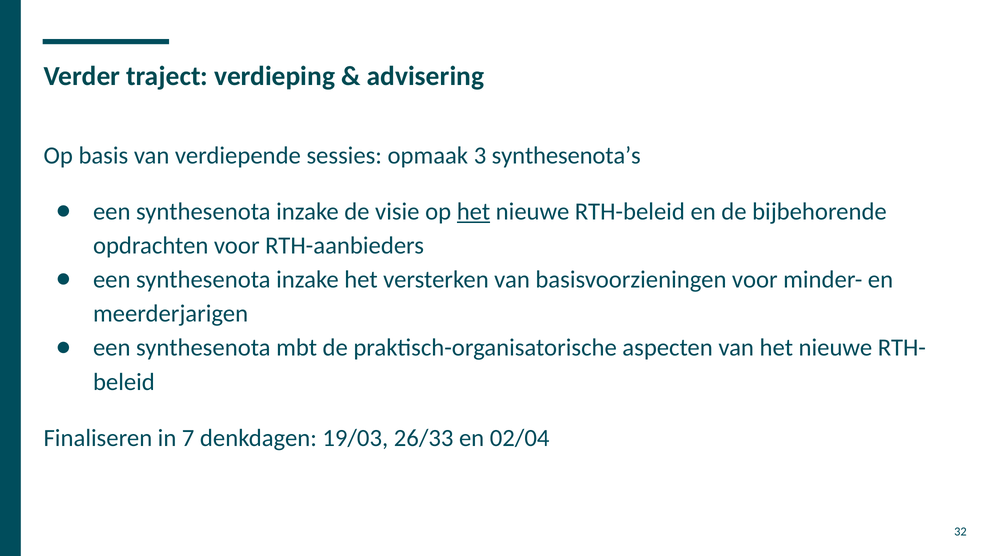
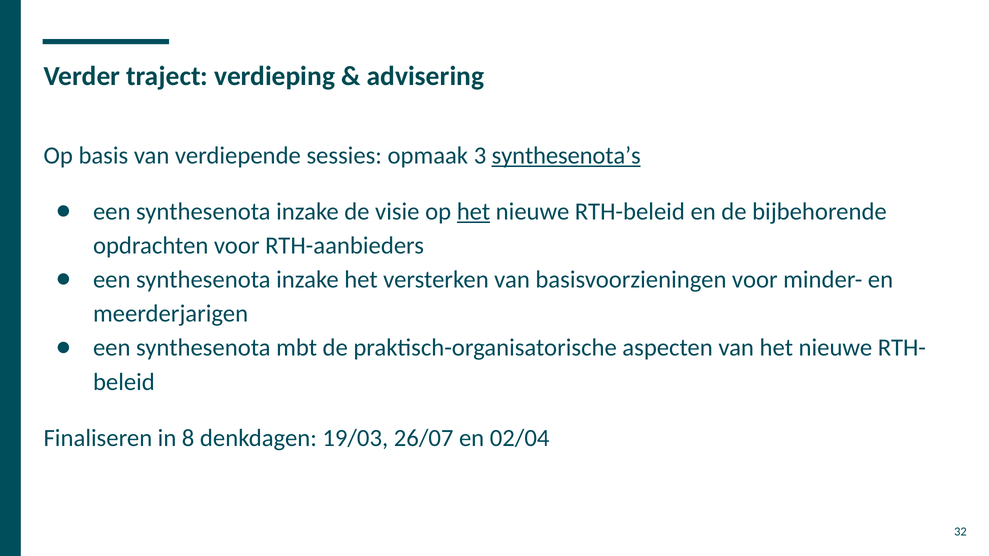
synthesenota’s underline: none -> present (566, 156)
7: 7 -> 8 (188, 438)
26/33: 26/33 -> 26/07 (424, 438)
